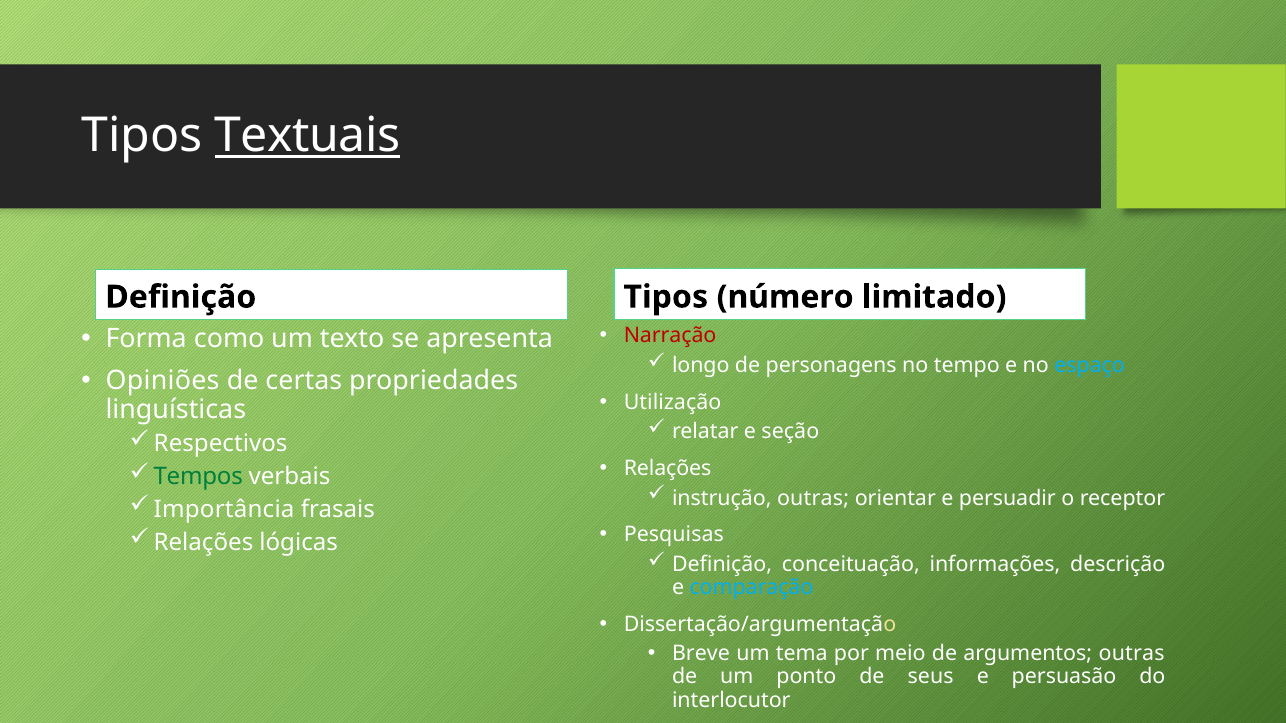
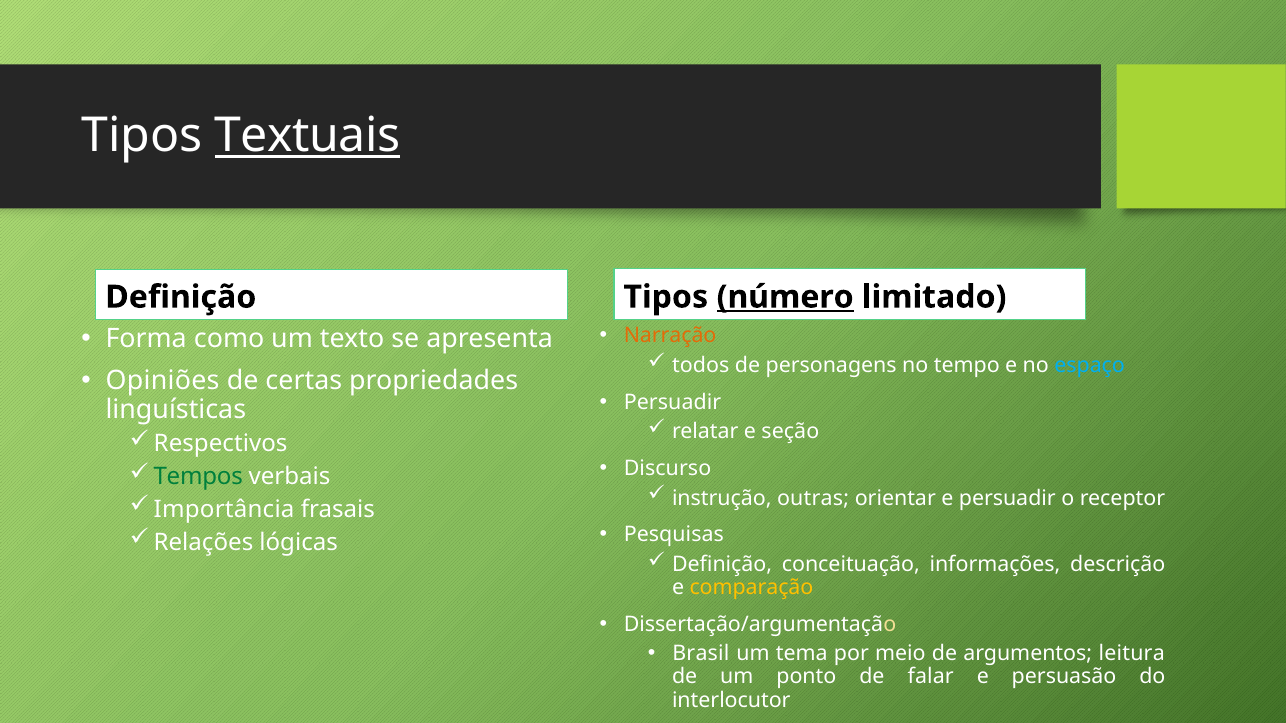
número underline: none -> present (785, 297)
Narração colour: red -> orange (670, 336)
longo: longo -> todos (701, 366)
Utilização: Utilização -> Persuadir (673, 402)
Relações: Relações -> Discurso (668, 469)
comparação colour: light blue -> yellow (751, 588)
Breve: Breve -> Brasil (701, 654)
argumentos outras: outras -> leitura (1132, 654)
seus: seus -> falar (931, 677)
